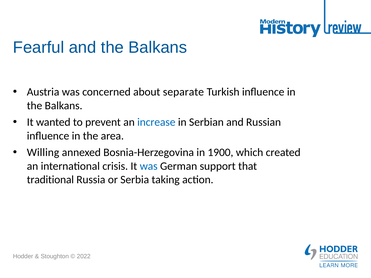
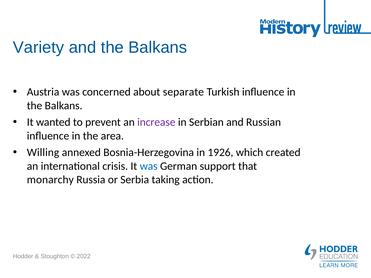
Fearful: Fearful -> Variety (39, 47)
increase colour: blue -> purple (156, 122)
1900: 1900 -> 1926 (220, 153)
traditional: traditional -> monarchy (50, 180)
